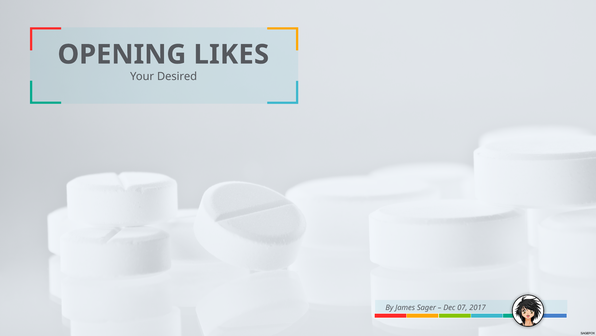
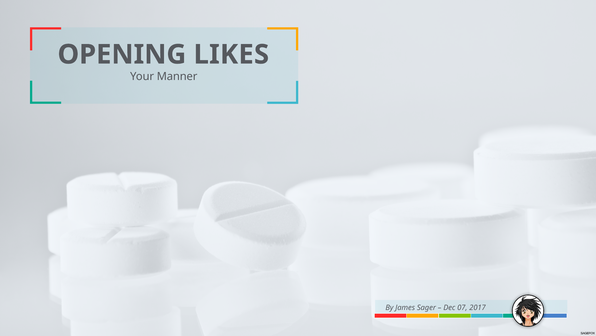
Desired: Desired -> Manner (177, 76)
